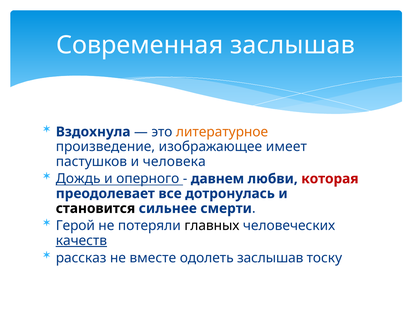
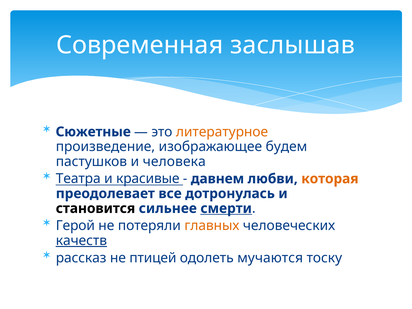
Вздохнула: Вздохнула -> Сюжетные (93, 132)
имеет: имеет -> будем (286, 147)
Дождь: Дождь -> Театра (78, 179)
оперного: оперного -> красивые (148, 179)
которая colour: red -> orange (330, 179)
смерти underline: none -> present (226, 208)
главных colour: black -> orange (212, 226)
вместе: вместе -> птицей (153, 258)
одолеть заслышав: заслышав -> мучаются (270, 258)
